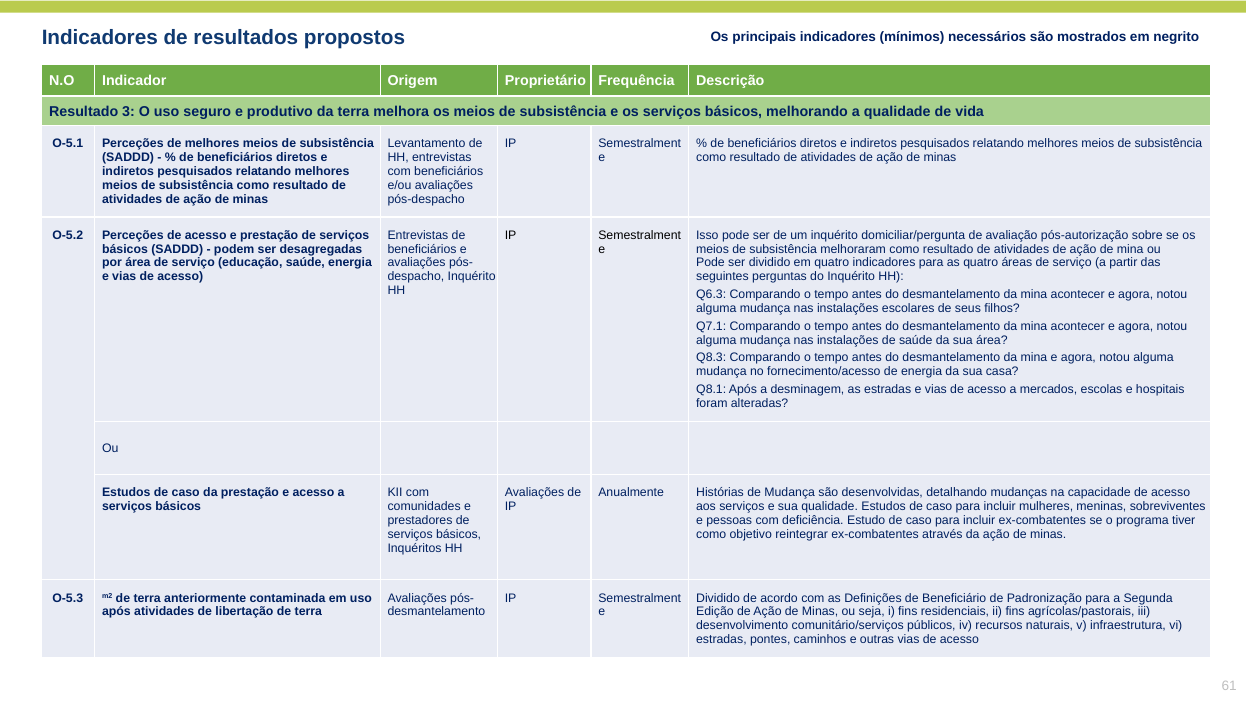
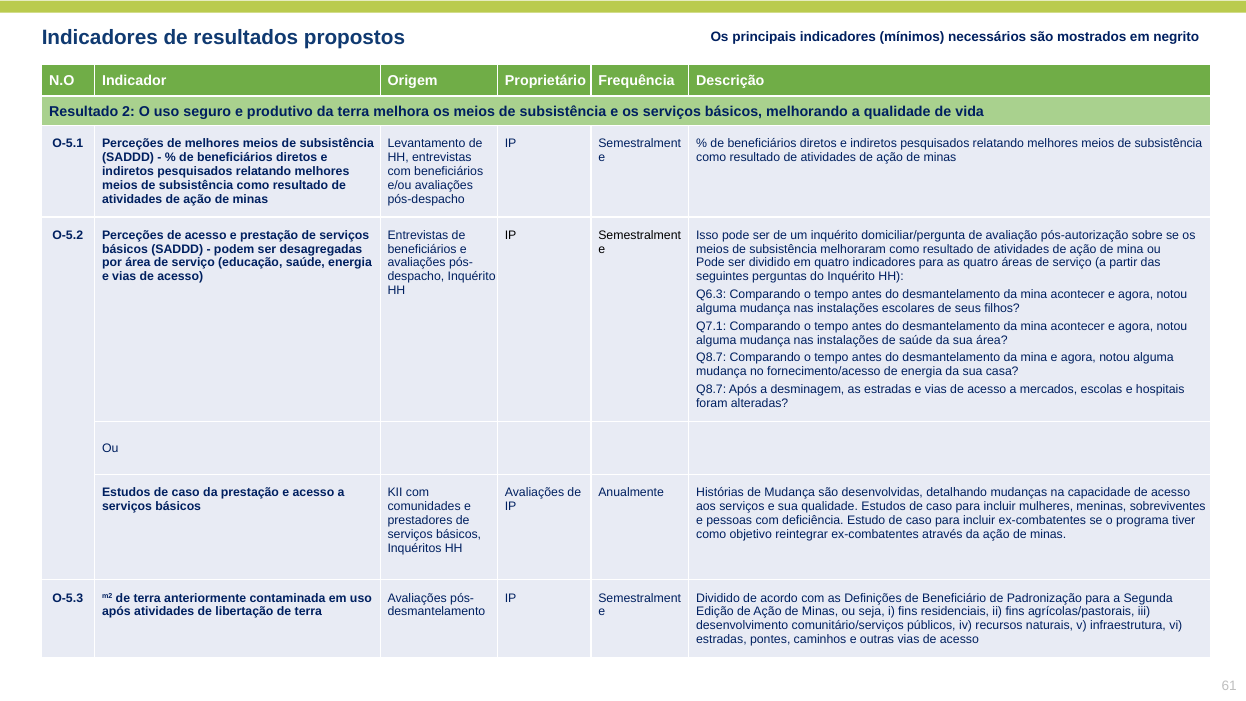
3: 3 -> 2 (129, 111)
Q8.3: Q8.3 -> Q8.7 (711, 358)
Q8.1: Q8.1 -> Q8.7 (711, 389)
